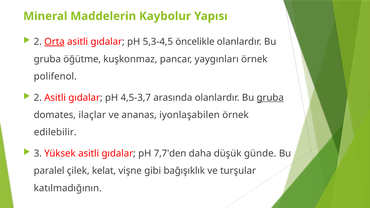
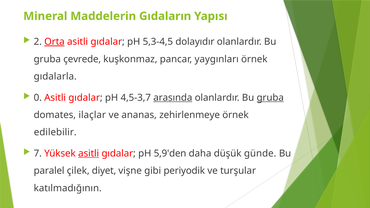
Kaybolur: Kaybolur -> Gıdaların (165, 16)
öncelikle: öncelikle -> dolayıdır (195, 42)
öğütme: öğütme -> çevrede (82, 59)
polifenol: polifenol -> gıdalarla (55, 76)
2: 2 -> 0 (38, 98)
arasında underline: none -> present (173, 98)
iyonlaşabilen: iyonlaşabilen -> zehirlenmeye (190, 115)
3: 3 -> 7 (38, 154)
asitli underline: none -> present (89, 154)
7,7'den: 7,7'den -> 5,9'den (170, 154)
kelat: kelat -> diyet (104, 171)
bağışıklık: bağışıklık -> periyodik (184, 171)
